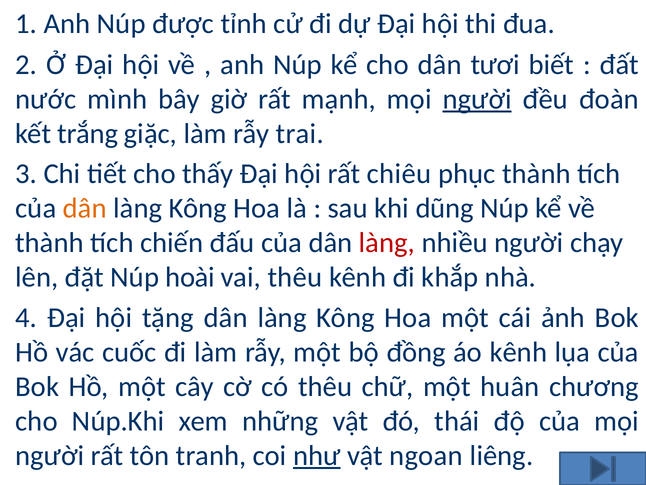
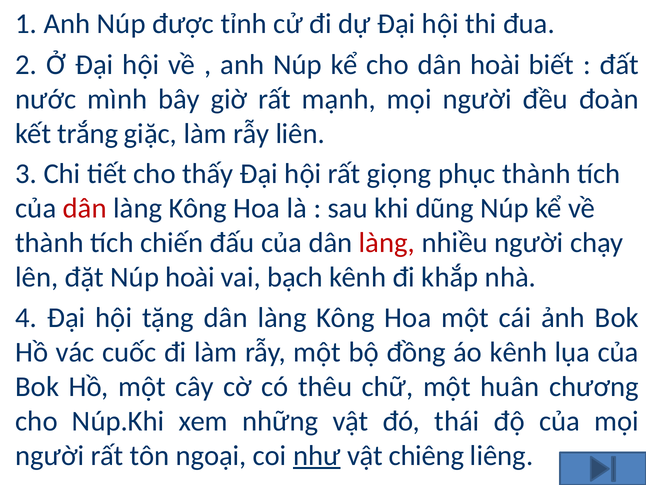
dân tươi: tươi -> hoài (495, 65)
người underline: present -> none (477, 99)
trai: trai -> liên (300, 134)
chiêu: chiêu -> giọng (399, 174)
dân colour: orange -> red (85, 208)
vai thêu: thêu -> bạch (295, 277)
tranh: tranh -> ngoại (211, 455)
ngoan: ngoan -> chiêng (426, 455)
